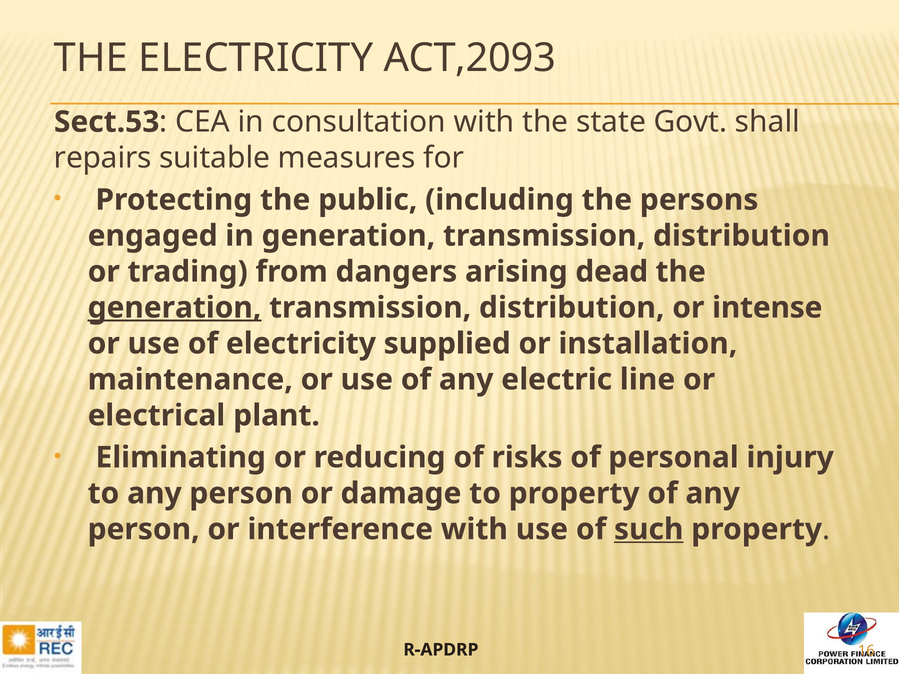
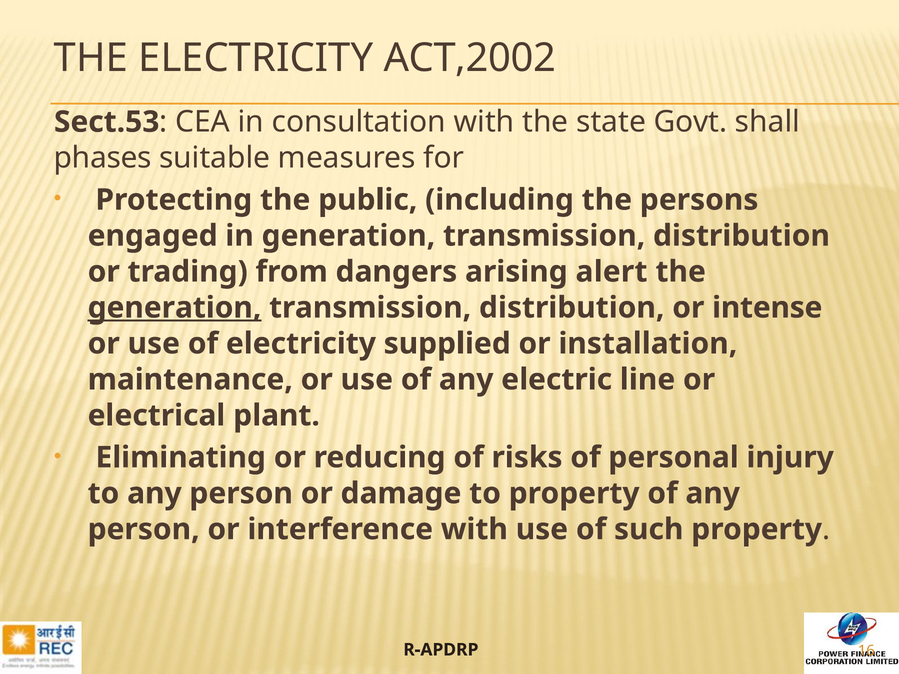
ACT,2093: ACT,2093 -> ACT,2002 (470, 58)
repairs: repairs -> phases (103, 158)
dead: dead -> alert (611, 272)
such underline: present -> none (649, 530)
